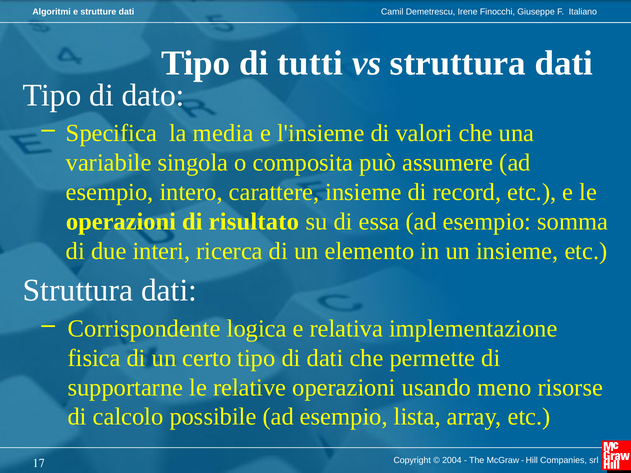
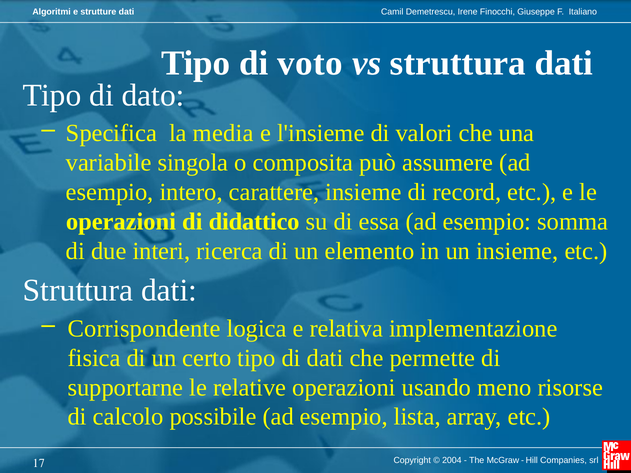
tutti: tutti -> voto (310, 63)
risultato: risultato -> didattico (254, 222)
